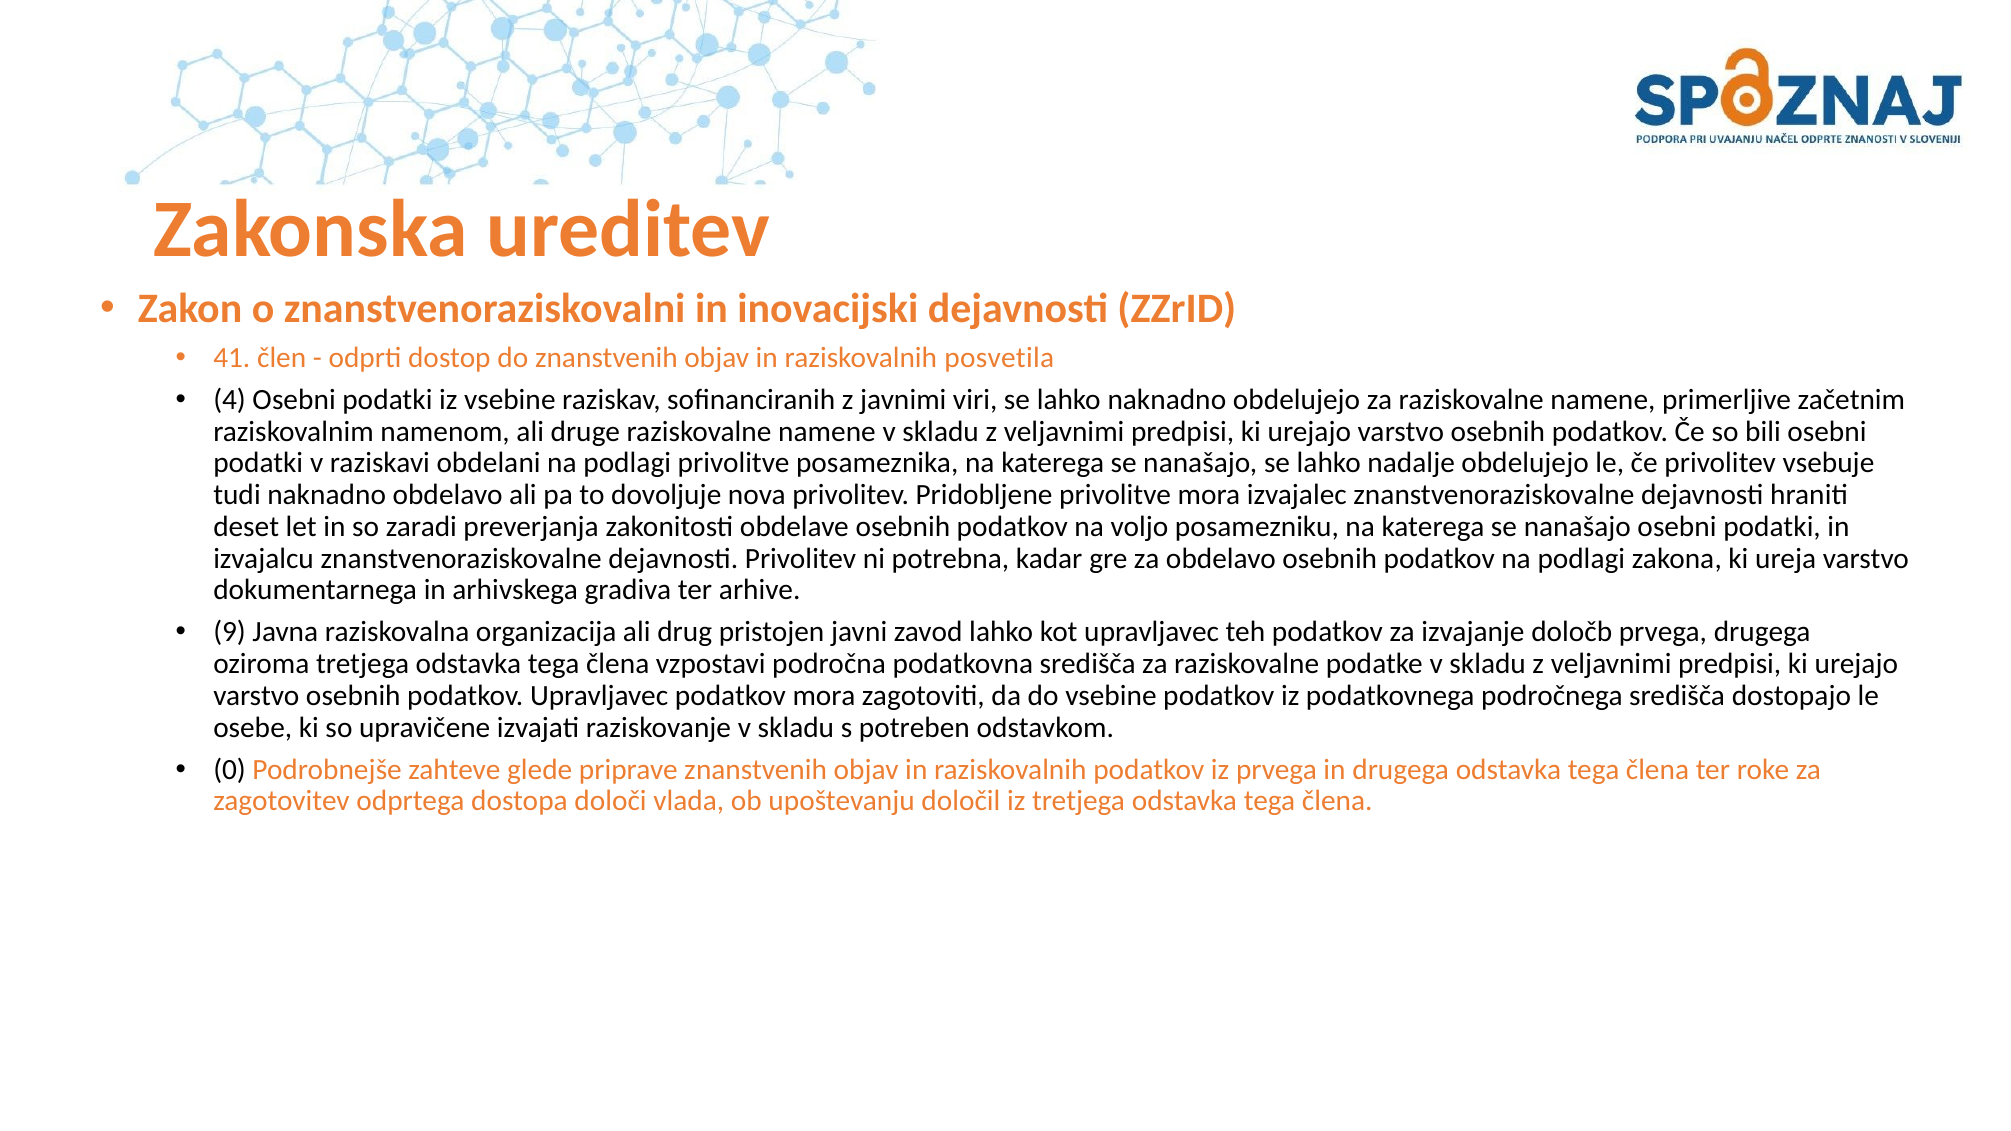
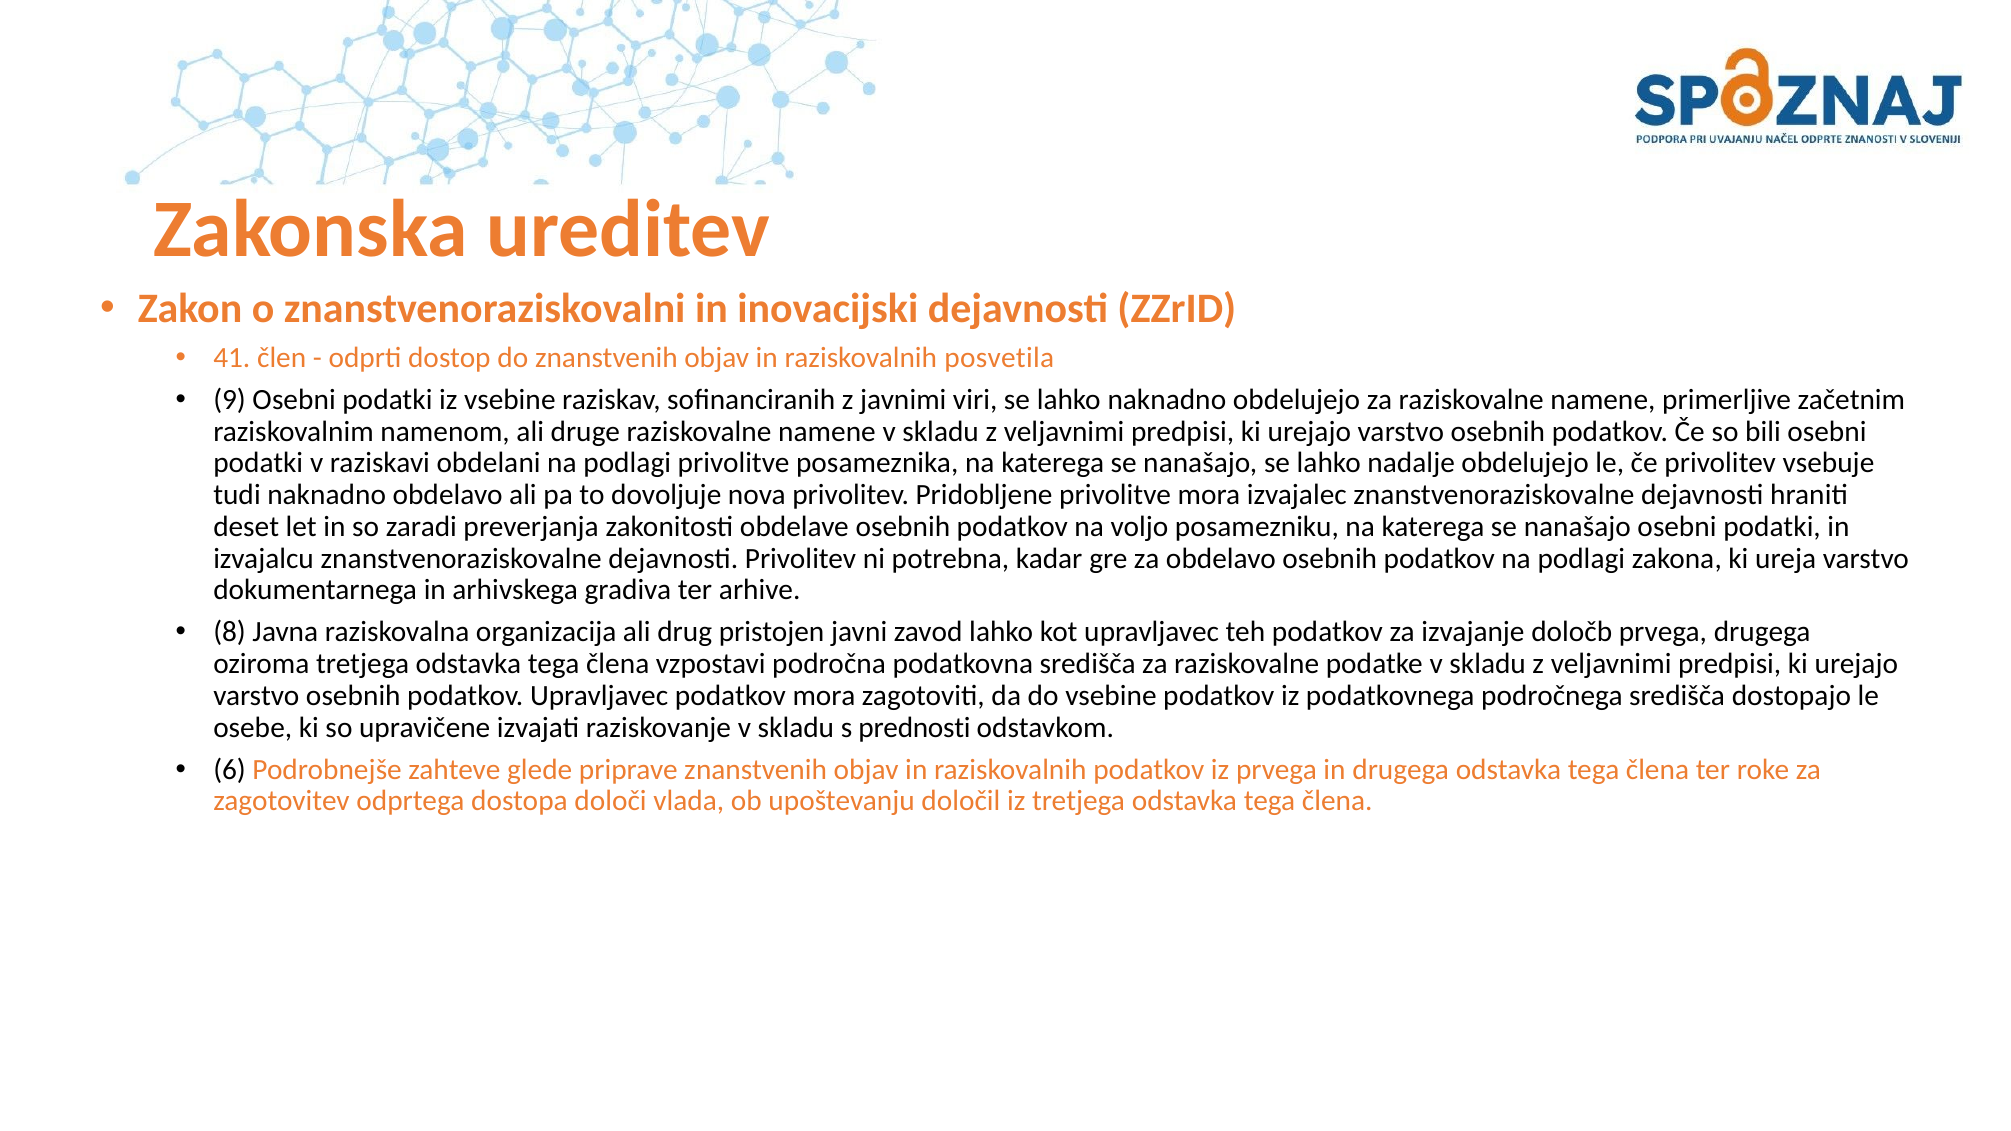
4: 4 -> 9 (230, 400)
9: 9 -> 8 (230, 632)
potreben: potreben -> prednosti (914, 727)
0: 0 -> 6 (230, 770)
